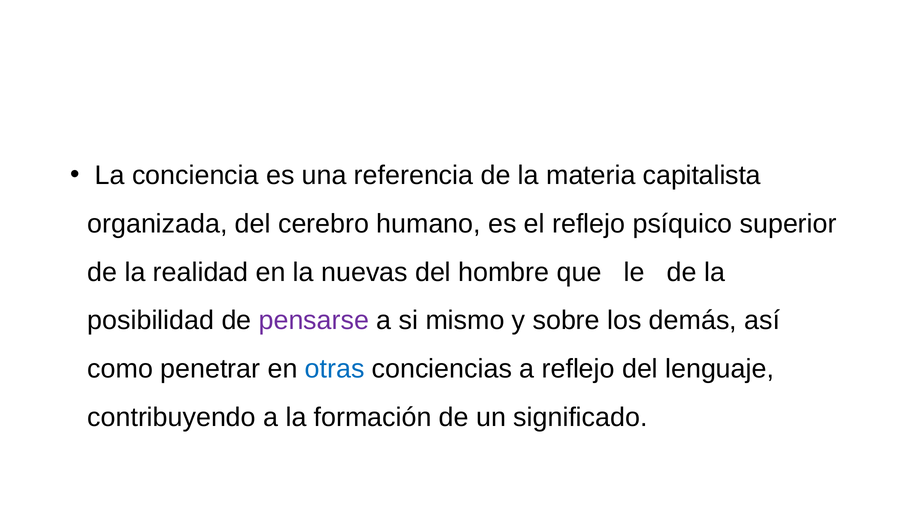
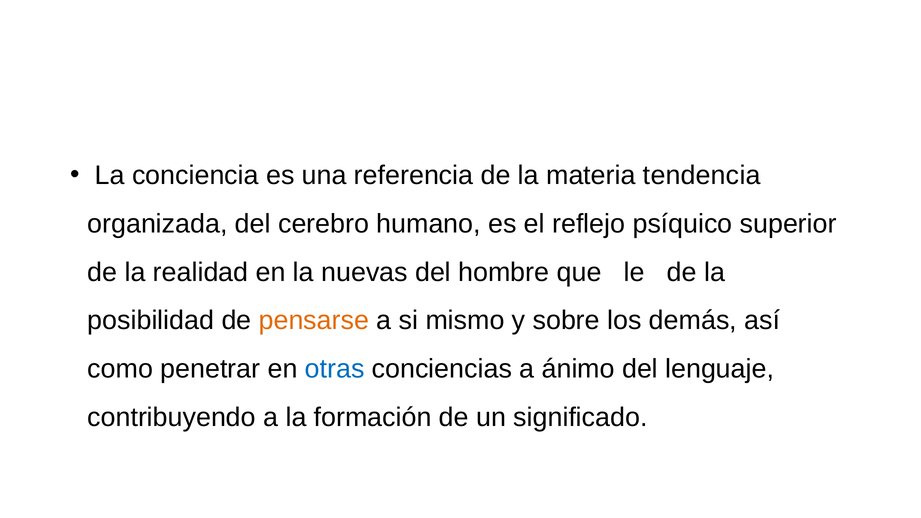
capitalista: capitalista -> tendencia (702, 175)
pensarse colour: purple -> orange (314, 321)
a reflejo: reflejo -> ánimo (578, 369)
